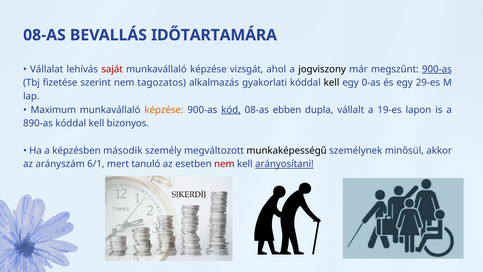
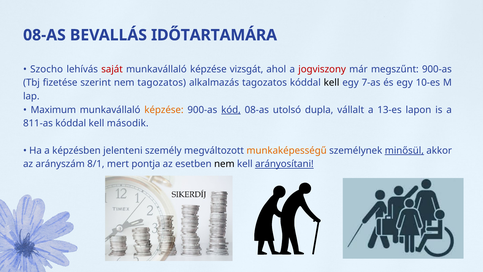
Vállalat: Vállalat -> Szocho (47, 69)
jogviszony colour: black -> red (322, 69)
900-as underline: present -> none (437, 69)
alkalmazás gyakorlati: gyakorlati -> tagozatos (265, 83)
0-as: 0-as -> 7-as (371, 83)
29-es: 29-es -> 10-es (428, 83)
ebben: ebben -> utolsó (287, 110)
19-es: 19-es -> 13-es (390, 110)
890-as: 890-as -> 811-as (38, 123)
bizonyos: bizonyos -> második (128, 123)
második: második -> jelenteni (123, 150)
munkaképességű colour: black -> orange (287, 150)
minősül underline: none -> present (404, 150)
6/1: 6/1 -> 8/1 (96, 164)
tanuló: tanuló -> pontja (146, 164)
nem colour: red -> black (224, 164)
